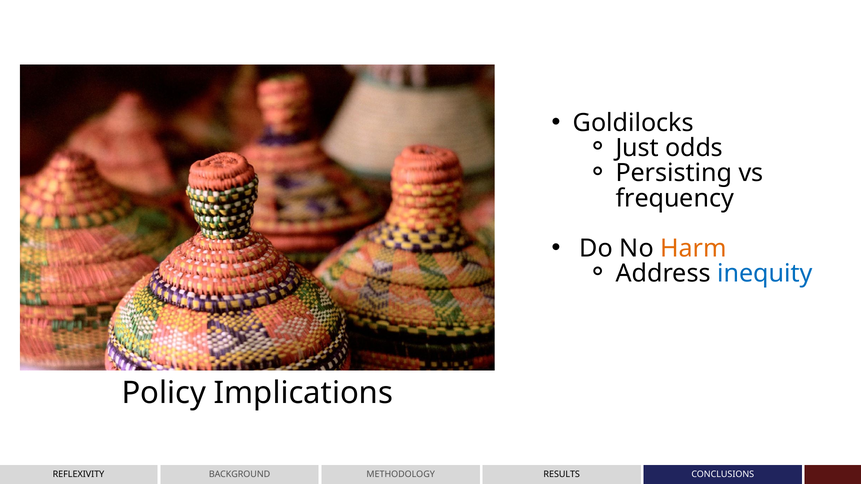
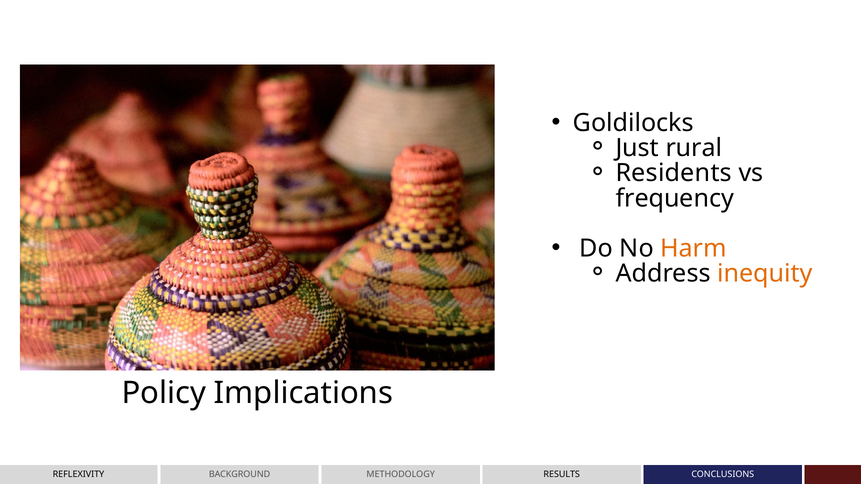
odds: odds -> rural (694, 148)
Persisting: Persisting -> Residents (674, 173)
inequity colour: blue -> orange (765, 274)
